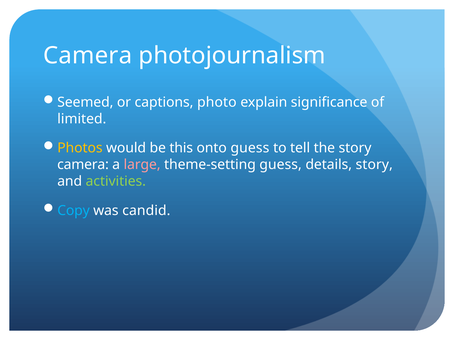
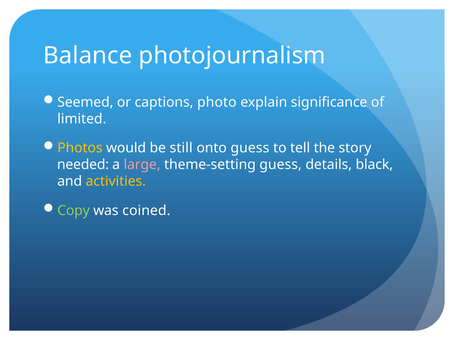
Camera: Camera -> Balance (88, 56)
this: this -> still (181, 148)
camera: camera -> needed (83, 165)
details story: story -> black (374, 165)
activities colour: light green -> yellow (116, 182)
Copy colour: light blue -> light green (74, 211)
candid: candid -> coined (146, 211)
